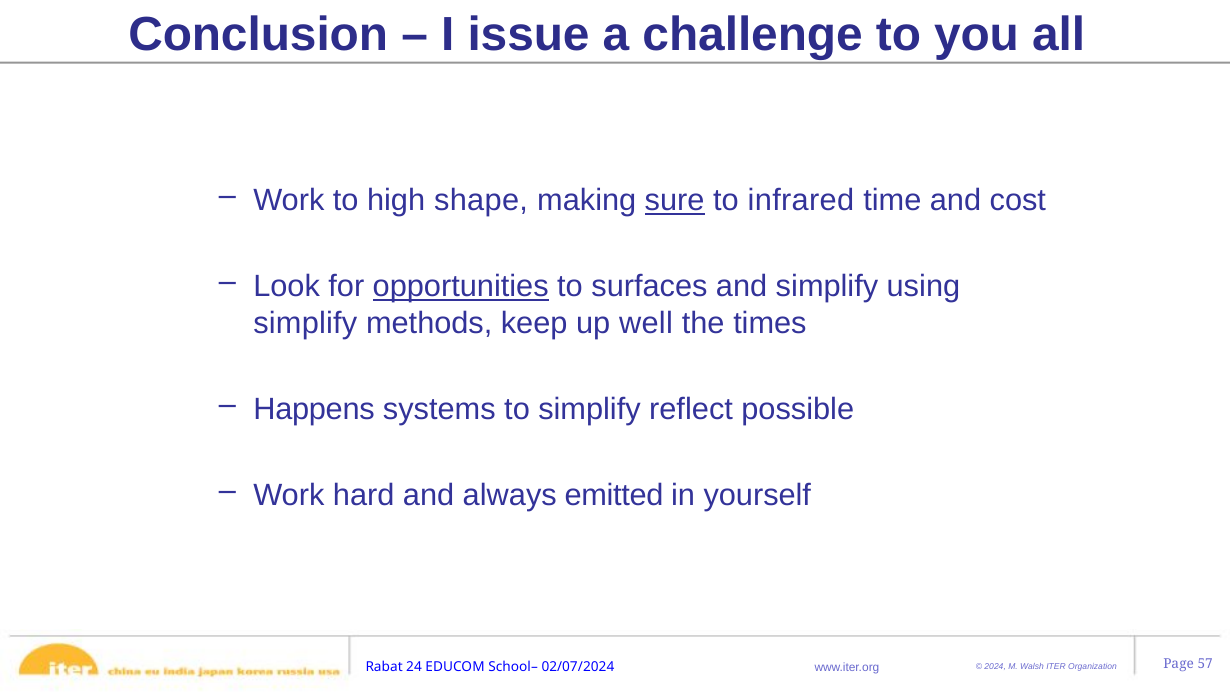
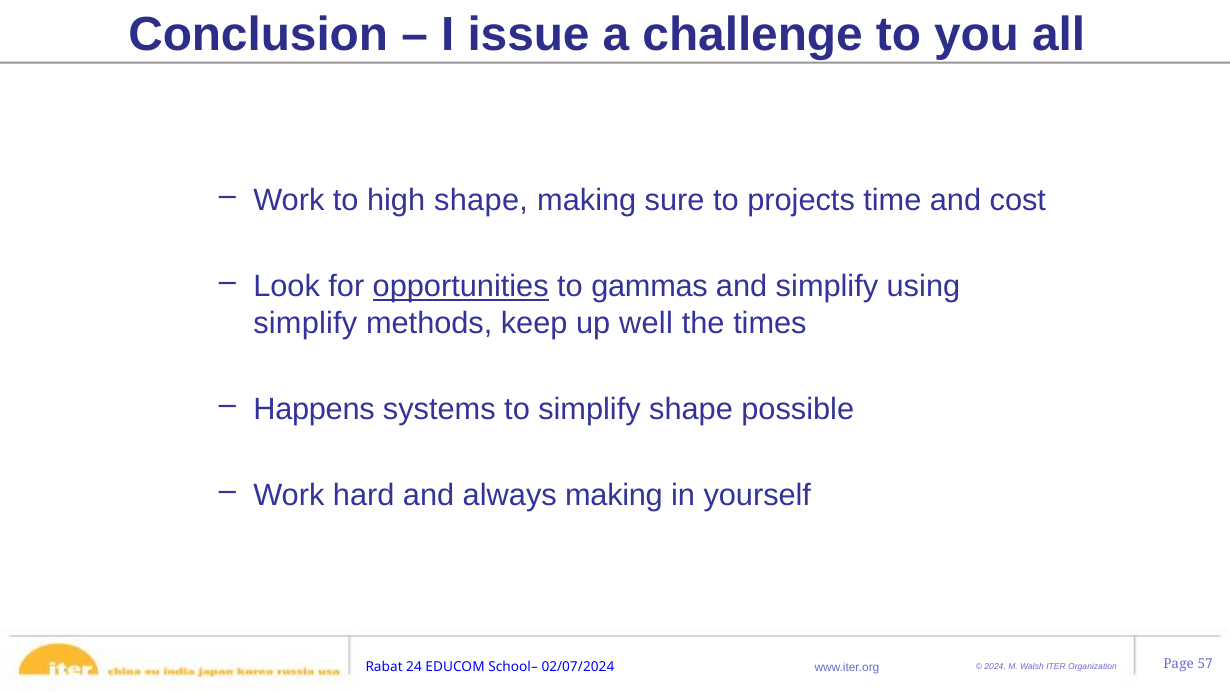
sure underline: present -> none (675, 200)
infrared: infrared -> projects (801, 200)
surfaces: surfaces -> gammas (650, 287)
simplify reflect: reflect -> shape (691, 410)
always emitted: emitted -> making (614, 496)
